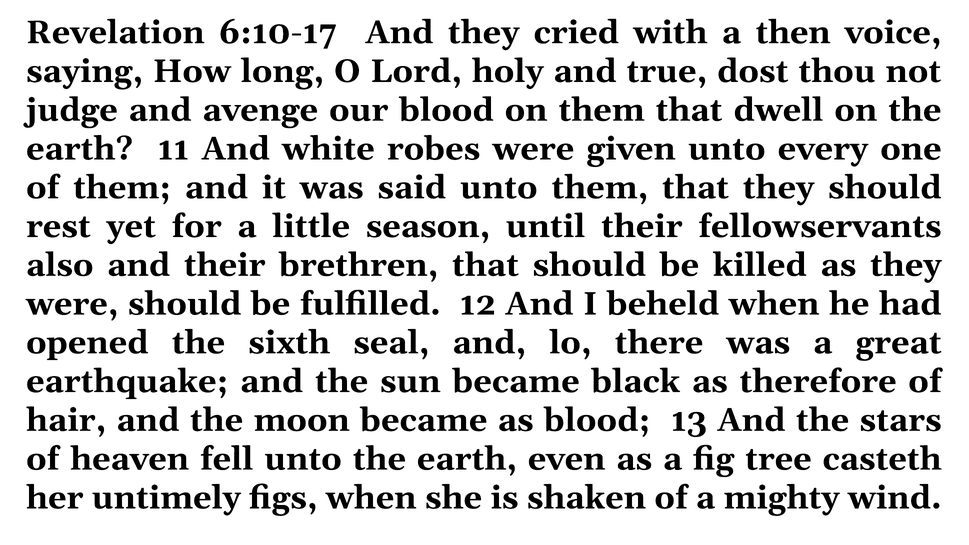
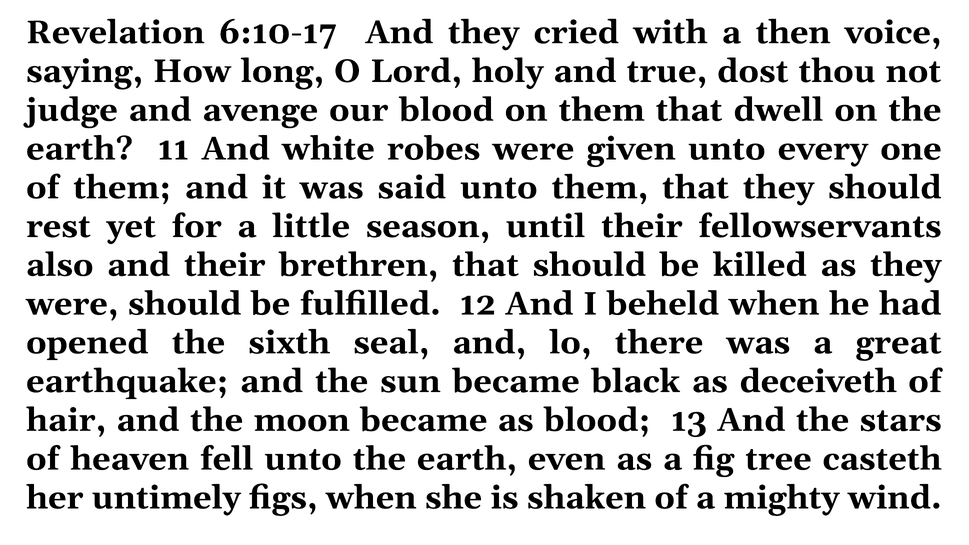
therefore: therefore -> deceiveth (818, 382)
